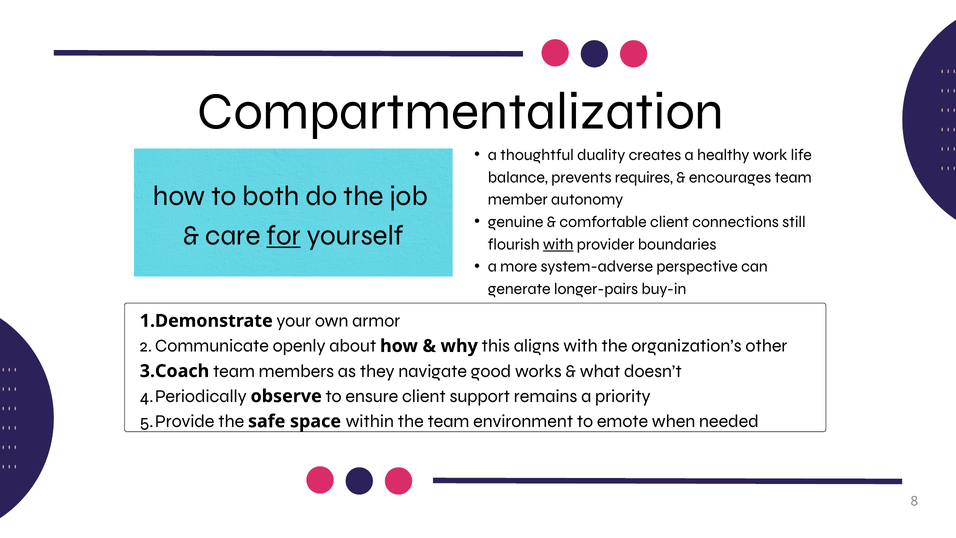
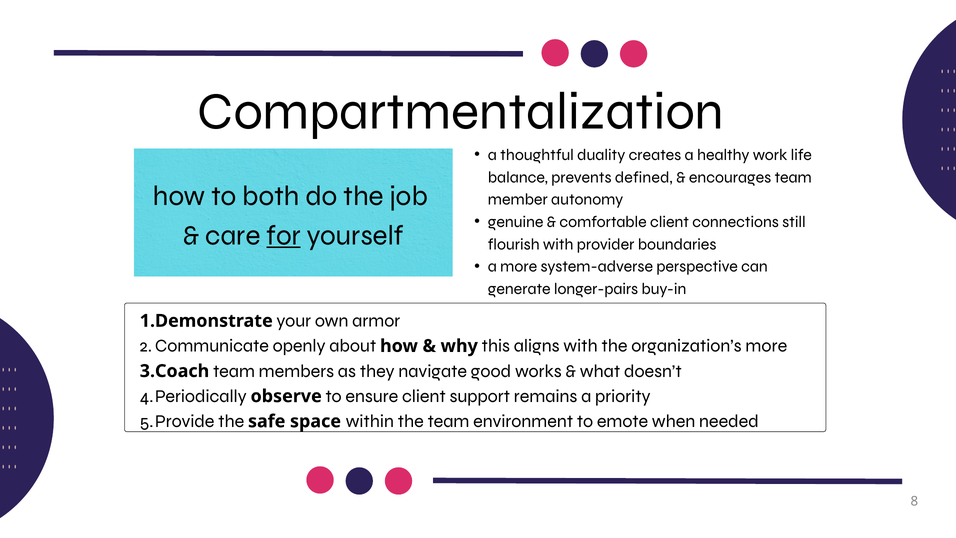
requires: requires -> defined (644, 177)
with underline: present -> none (558, 244)
organization’s other: other -> more (766, 346)
